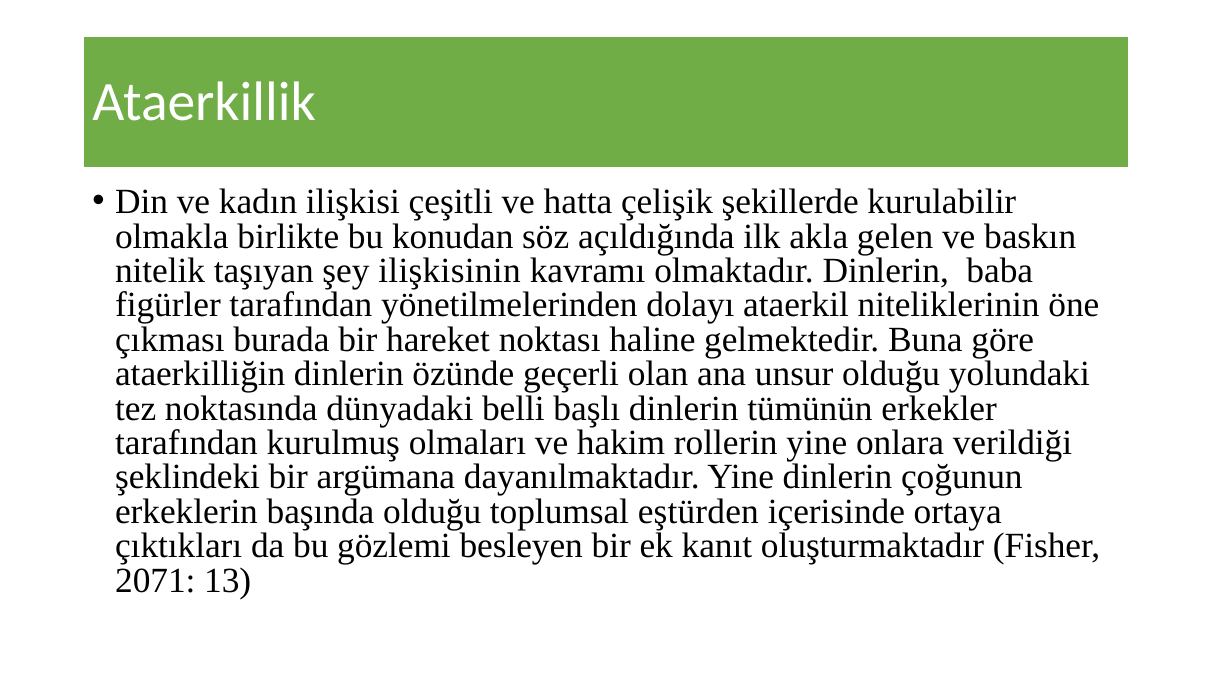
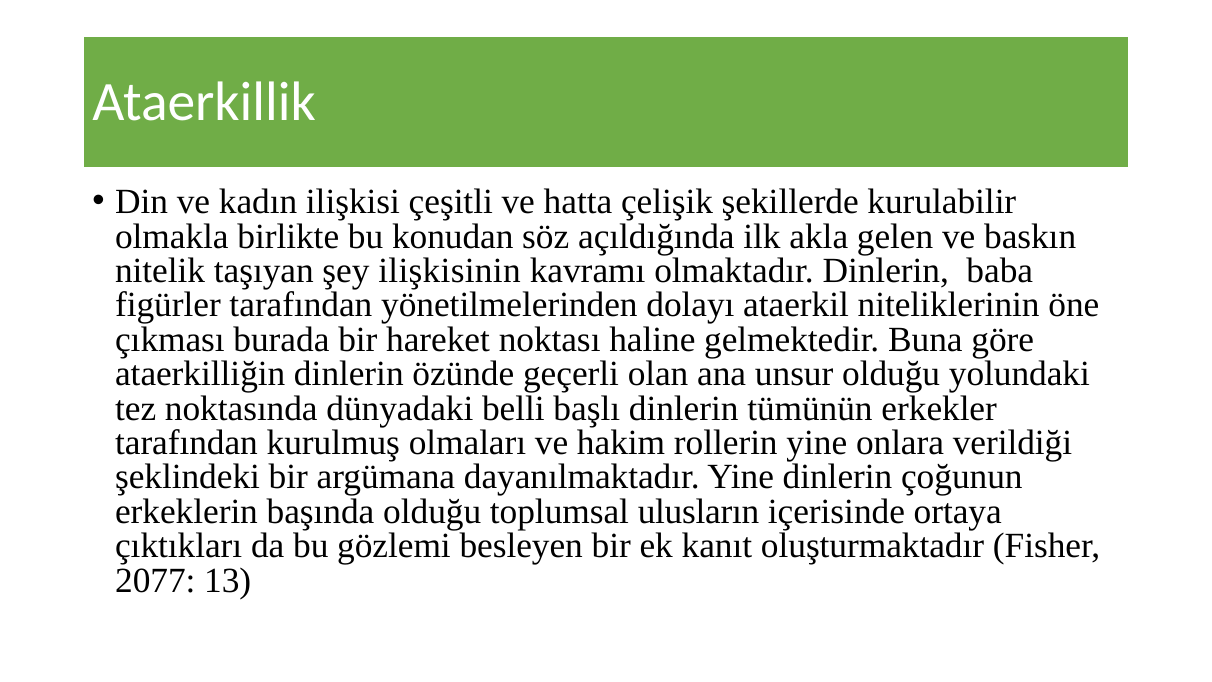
eştürden: eştürden -> ulusların (699, 511)
2071: 2071 -> 2077 (155, 580)
